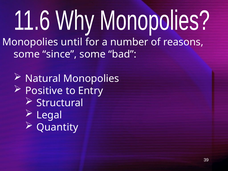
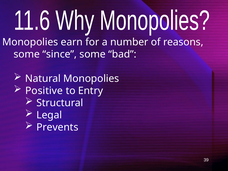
until: until -> earn (72, 42)
Quantity: Quantity -> Prevents (57, 127)
